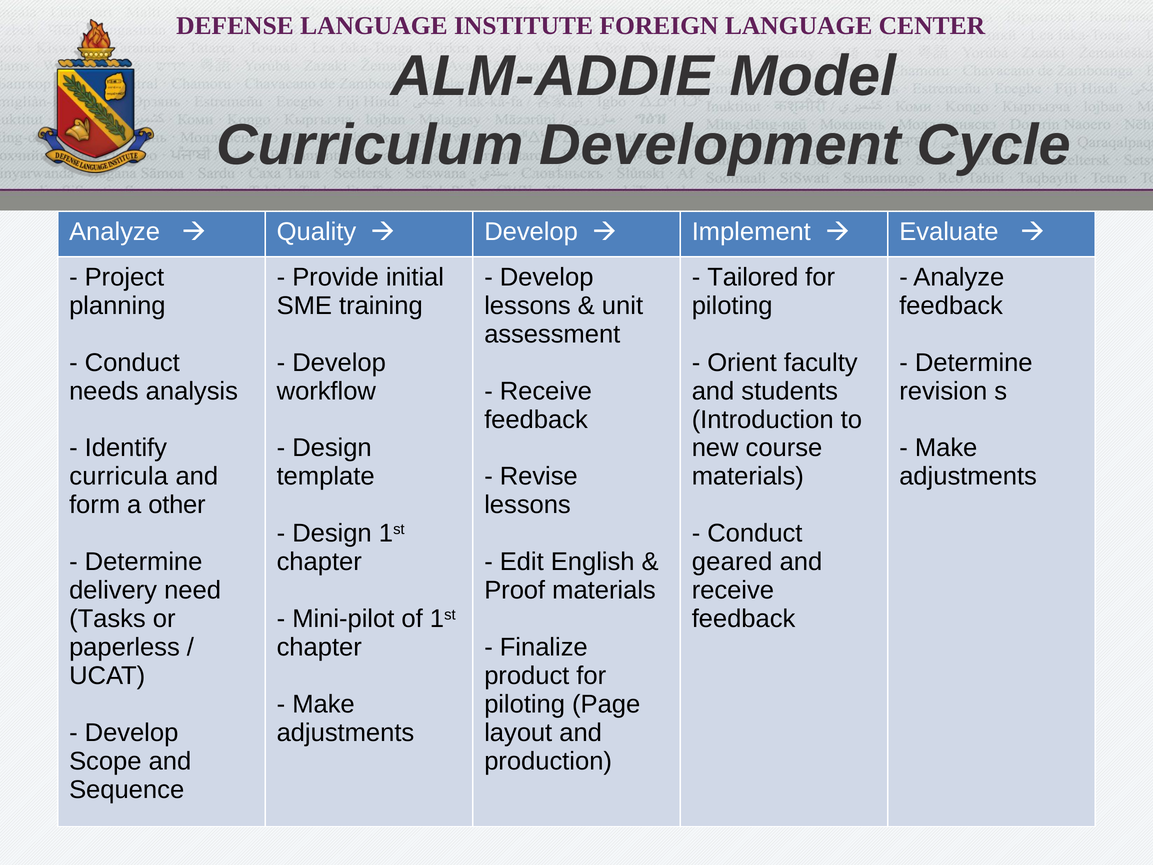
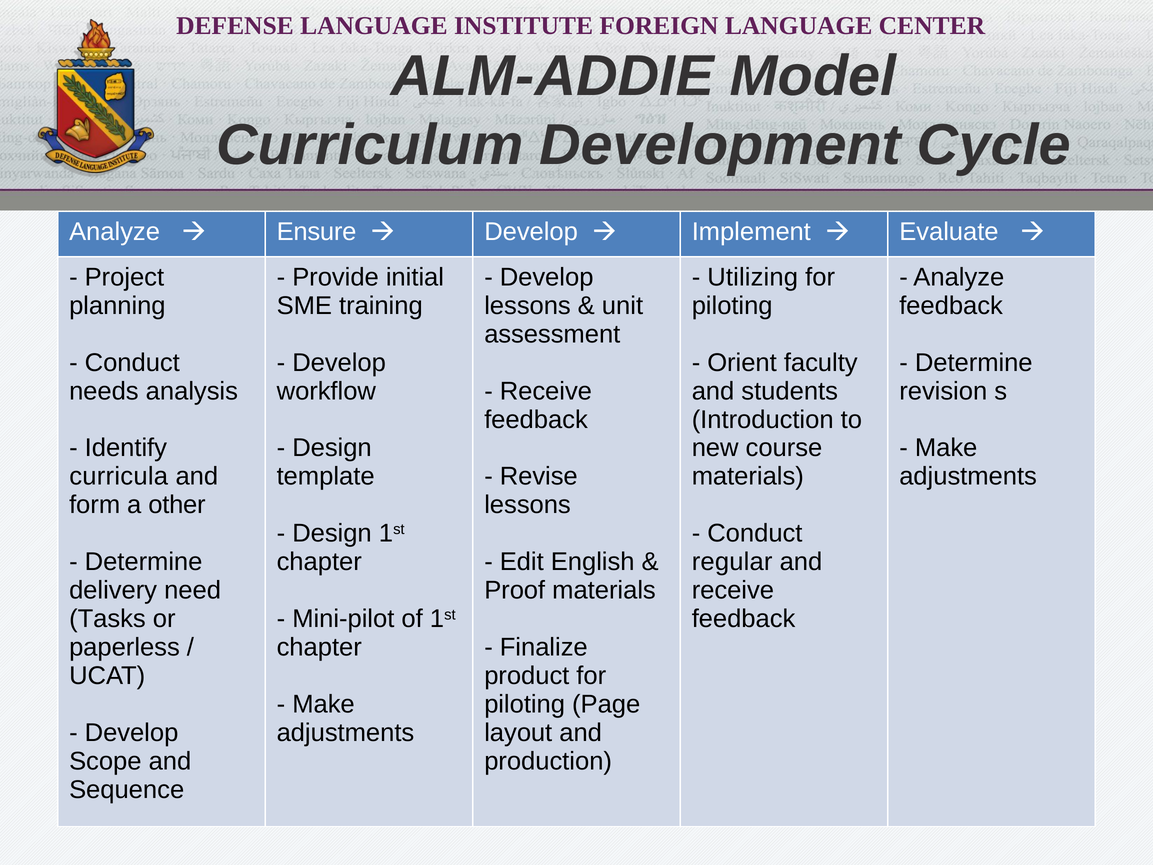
Quality: Quality -> Ensure (317, 232)
Tailored: Tailored -> Utilizing (753, 277)
geared: geared -> regular (732, 562)
